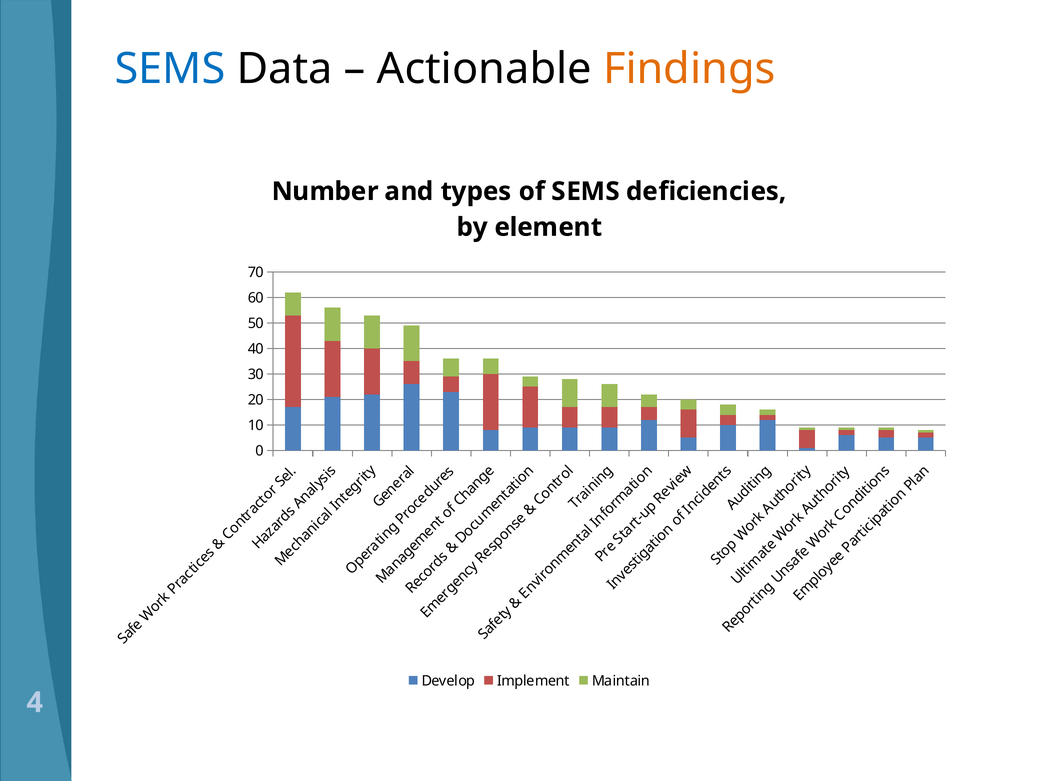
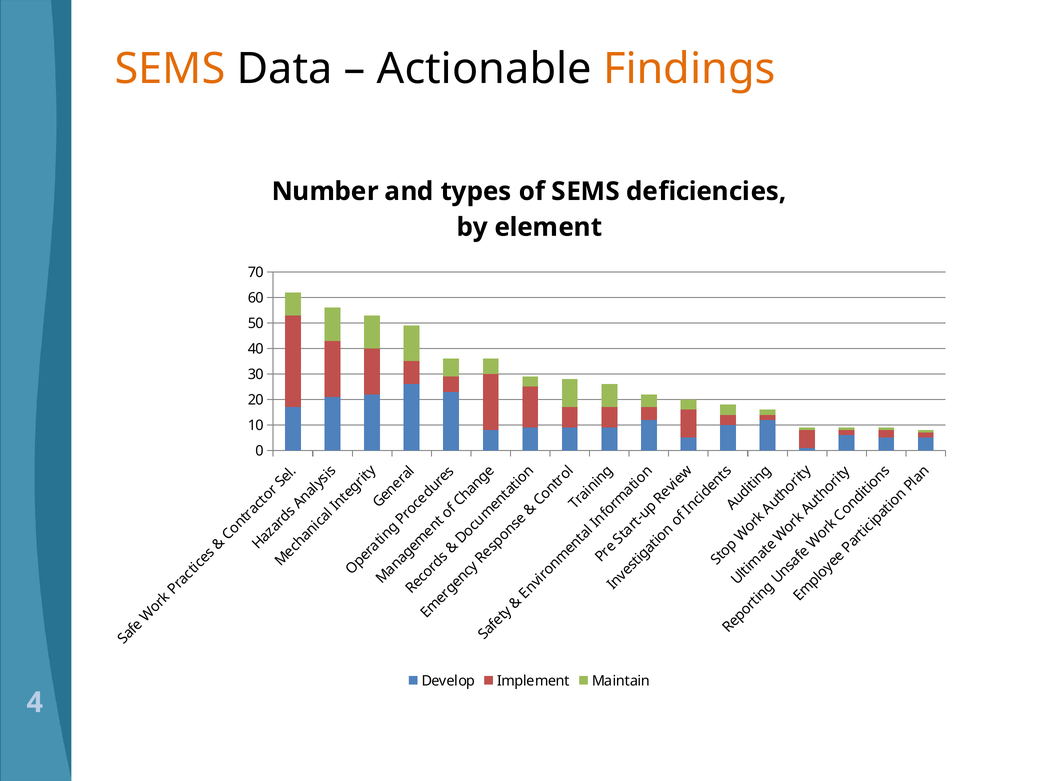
SEMS colour: blue -> orange (170, 69)
